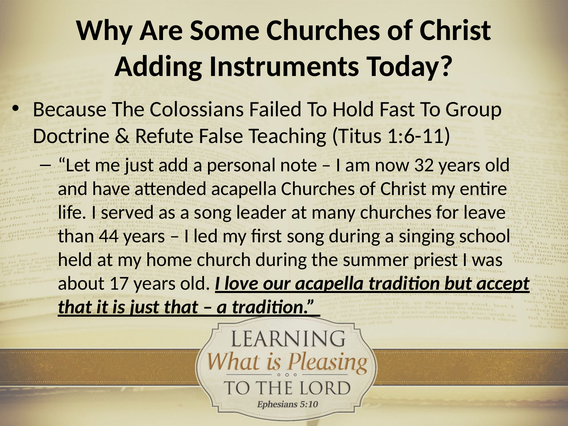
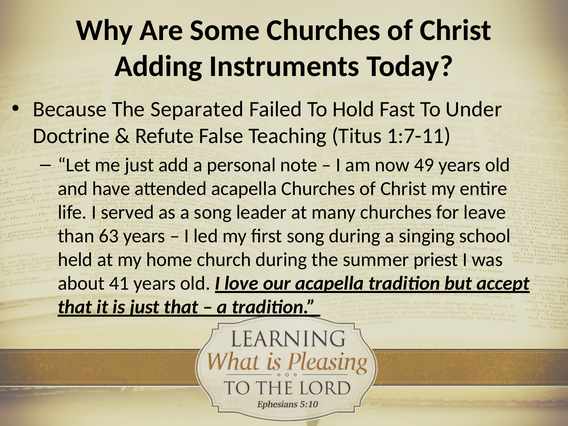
Colossians: Colossians -> Separated (197, 109)
Group: Group -> Under (474, 109)
1:6-11: 1:6-11 -> 1:7-11 (419, 136)
32: 32 -> 49 (424, 165)
44: 44 -> 63 (109, 236)
17: 17 -> 41 (119, 283)
